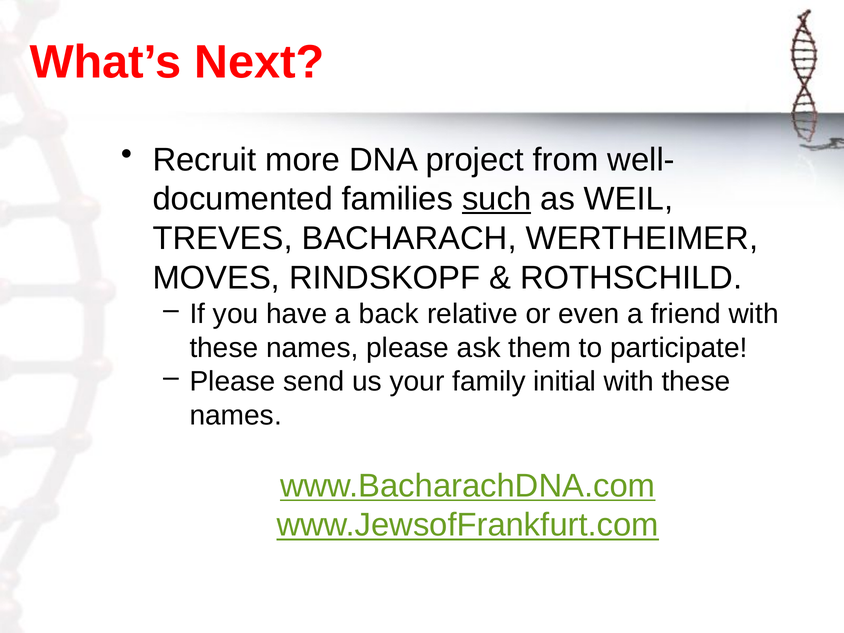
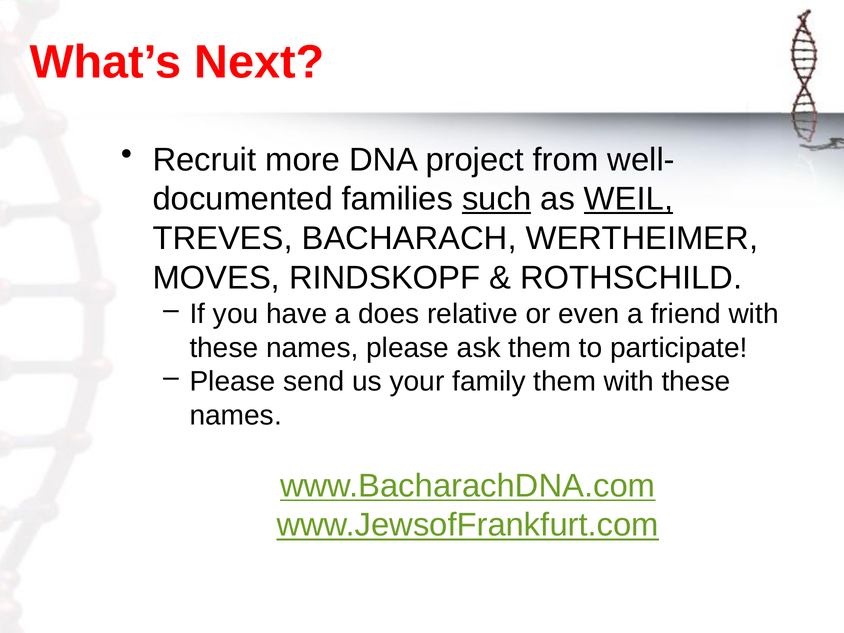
WEIL underline: none -> present (629, 199)
back: back -> does (389, 314)
family initial: initial -> them (565, 381)
